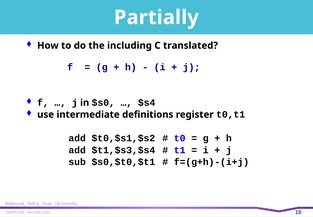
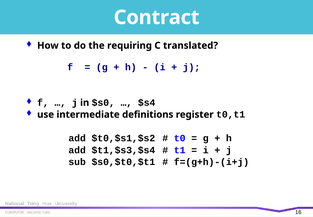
Partially: Partially -> Contract (157, 17)
including: including -> requiring (130, 45)
